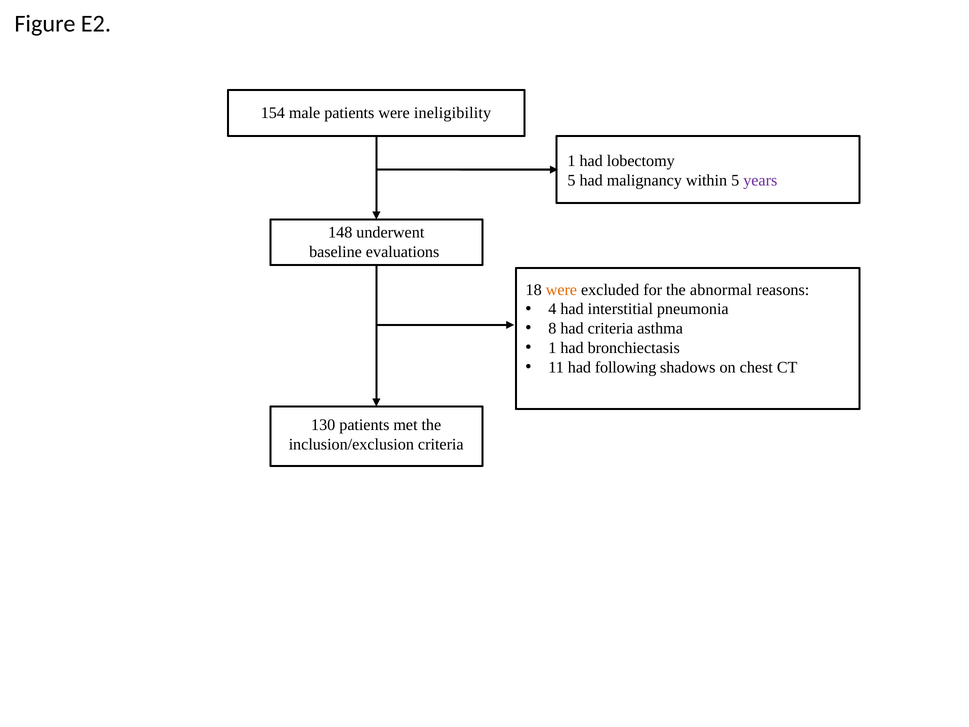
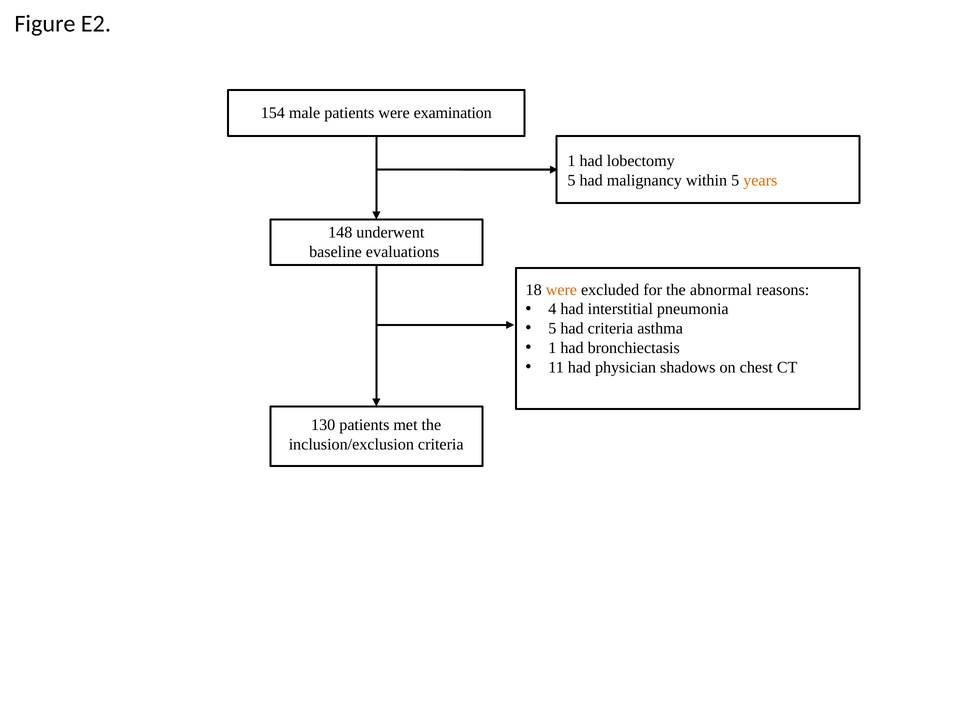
ineligibility: ineligibility -> examination (453, 113)
years colour: purple -> orange (760, 180)
8: 8 -> 5 (552, 328)
following: following -> physician (626, 367)
